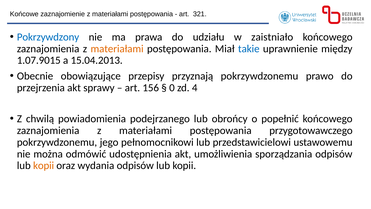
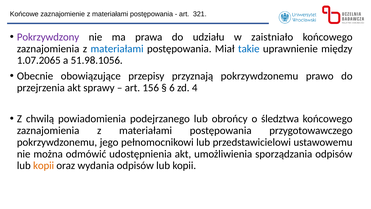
Pokrzywdzony colour: blue -> purple (48, 37)
materiałami colour: orange -> blue (117, 49)
1.07.9015: 1.07.9015 -> 1.07.2065 (39, 60)
15.04.2013: 15.04.2013 -> 51.98.1056 (97, 60)
0: 0 -> 6 (172, 88)
popełnić: popełnić -> śledztwa (280, 119)
